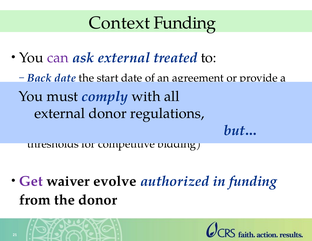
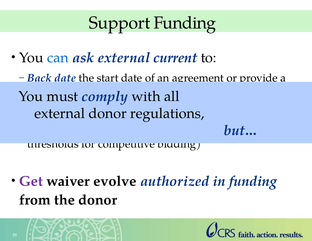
Context: Context -> Support (120, 23)
can colour: purple -> blue (58, 58)
treated: treated -> current (175, 58)
